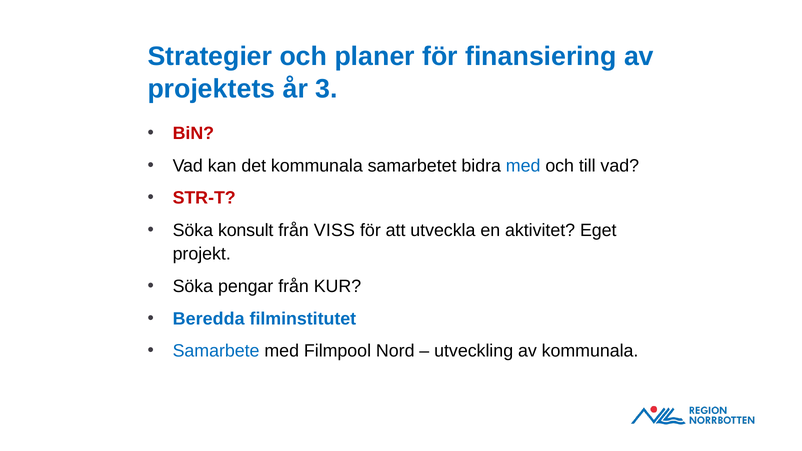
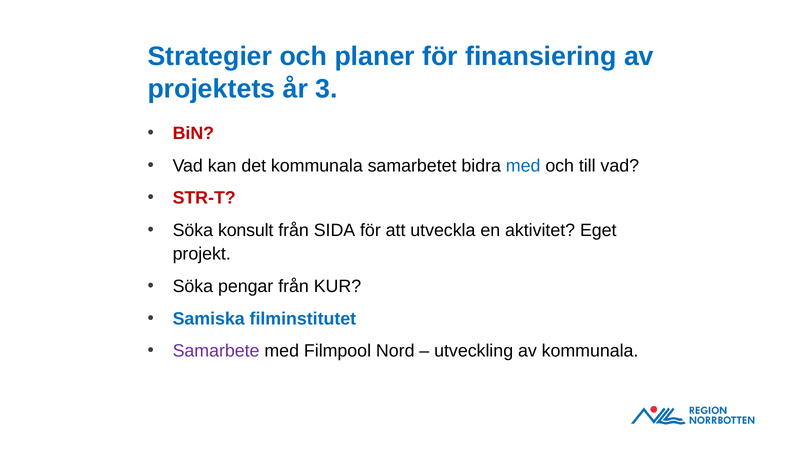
VISS: VISS -> SIDA (334, 231)
Beredda: Beredda -> Samiska (209, 319)
Samarbete colour: blue -> purple (216, 351)
